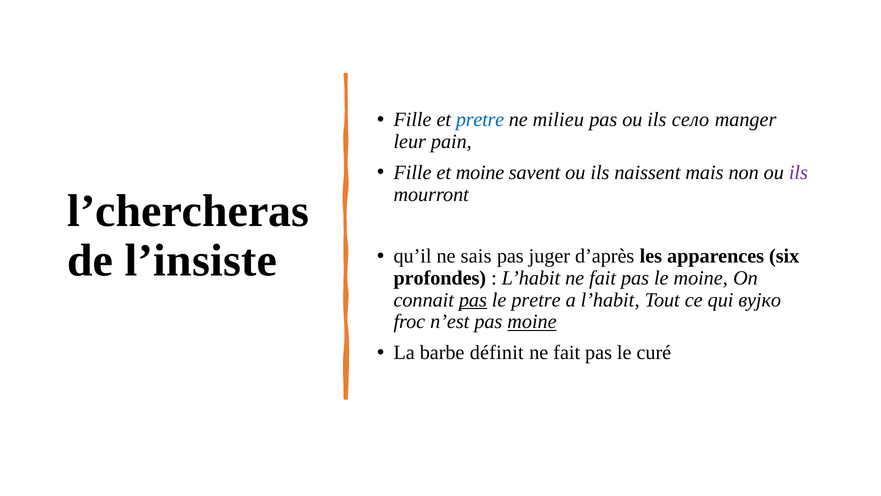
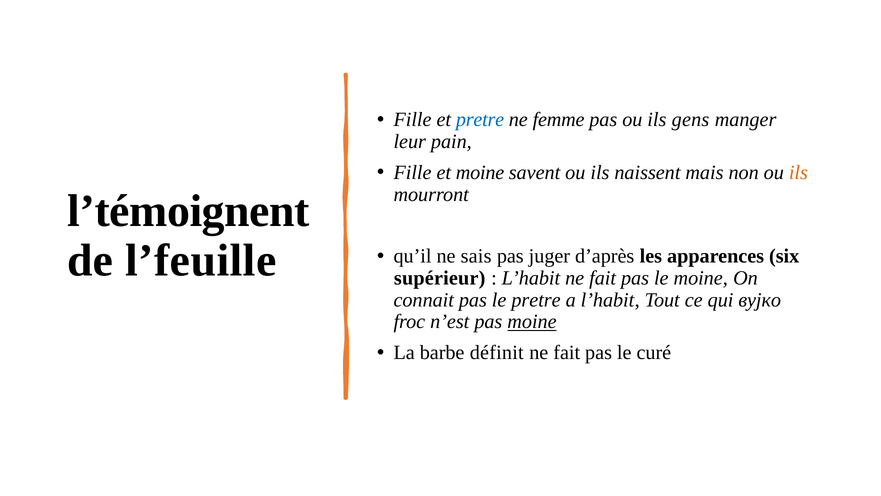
milieu: milieu -> femme (559, 120)
село: село -> gens (691, 120)
ils colour: purple -> orange (798, 172)
l’chercheras: l’chercheras -> l’témoignent (189, 211)
l’insiste: l’insiste -> l’feuille (201, 260)
profondes: profondes -> supérieur (440, 278)
pas underline: present -> none (473, 300)
